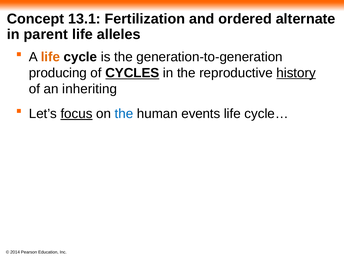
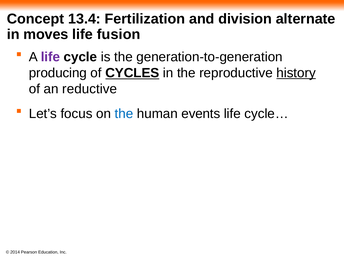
13.1: 13.1 -> 13.4 (84, 19)
ordered: ordered -> division (245, 19)
parent: parent -> moves (46, 34)
alleles: alleles -> fusion (119, 34)
life colour: orange -> purple (50, 57)
inheriting: inheriting -> reductive (90, 89)
focus underline: present -> none (77, 114)
